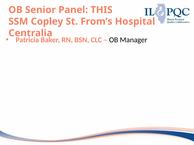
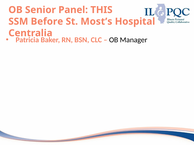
Copley: Copley -> Before (47, 22)
From’s: From’s -> Most’s (96, 22)
